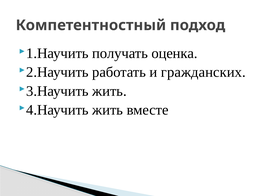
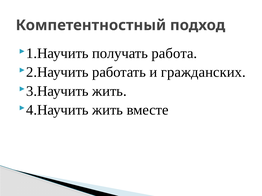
оценка: оценка -> работа (174, 53)
